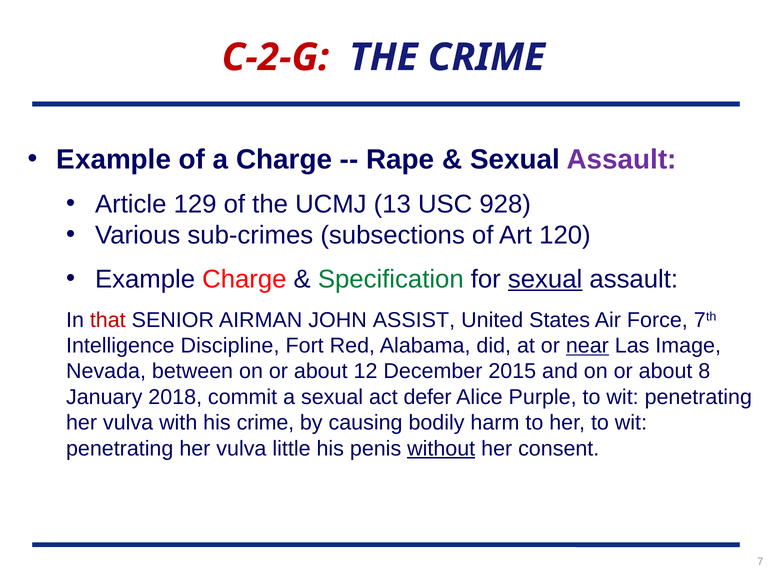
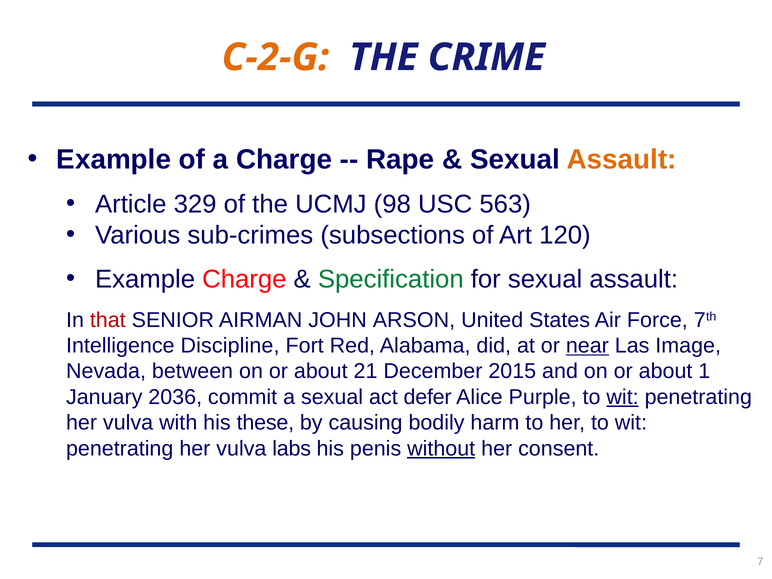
C-2-G colour: red -> orange (275, 57)
Assault colour: purple -> orange (622, 159)
129: 129 -> 329 (195, 204)
13: 13 -> 98 (392, 204)
928: 928 -> 563 (505, 204)
sexual underline: present -> none (545, 279)
ASSIST: ASSIST -> ARSON (414, 320)
12: 12 -> 21 (366, 371)
8: 8 -> 1 (704, 371)
2018: 2018 -> 2036 (175, 397)
wit underline: none -> present (623, 397)
his crime: crime -> these (265, 423)
little: little -> labs (292, 449)
